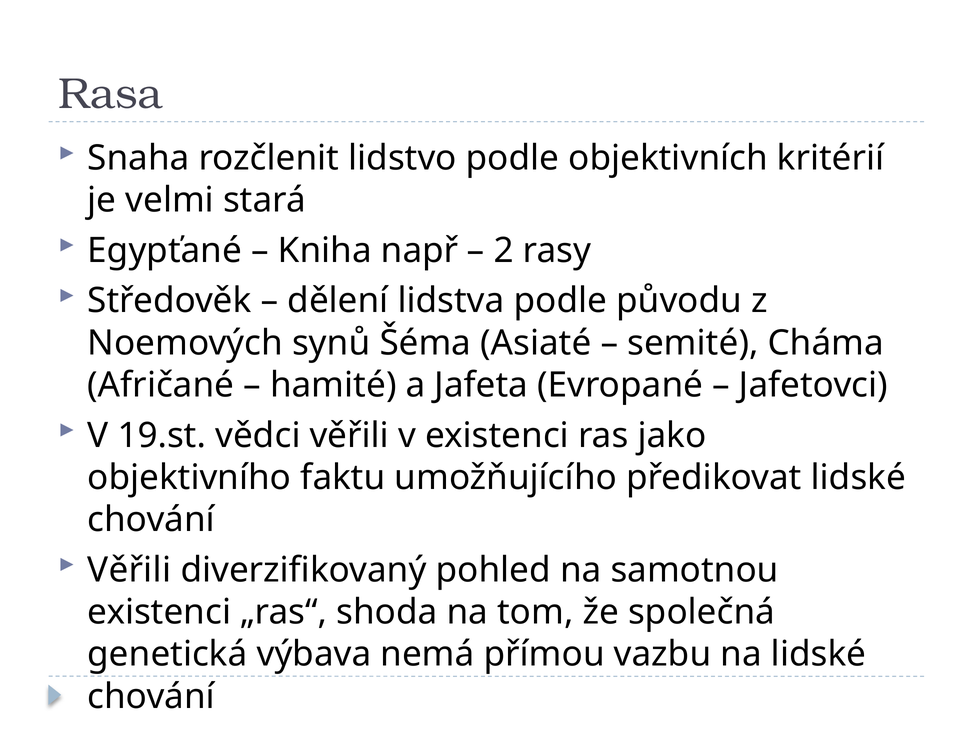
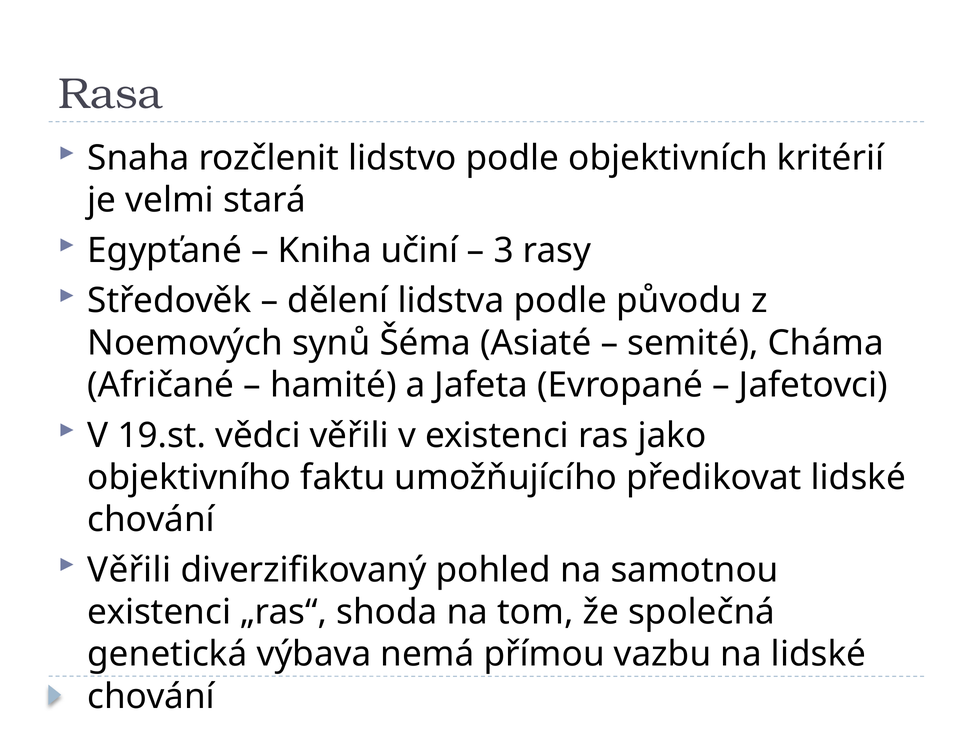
např: např -> učiní (420, 250)
2: 2 -> 3 (504, 250)
